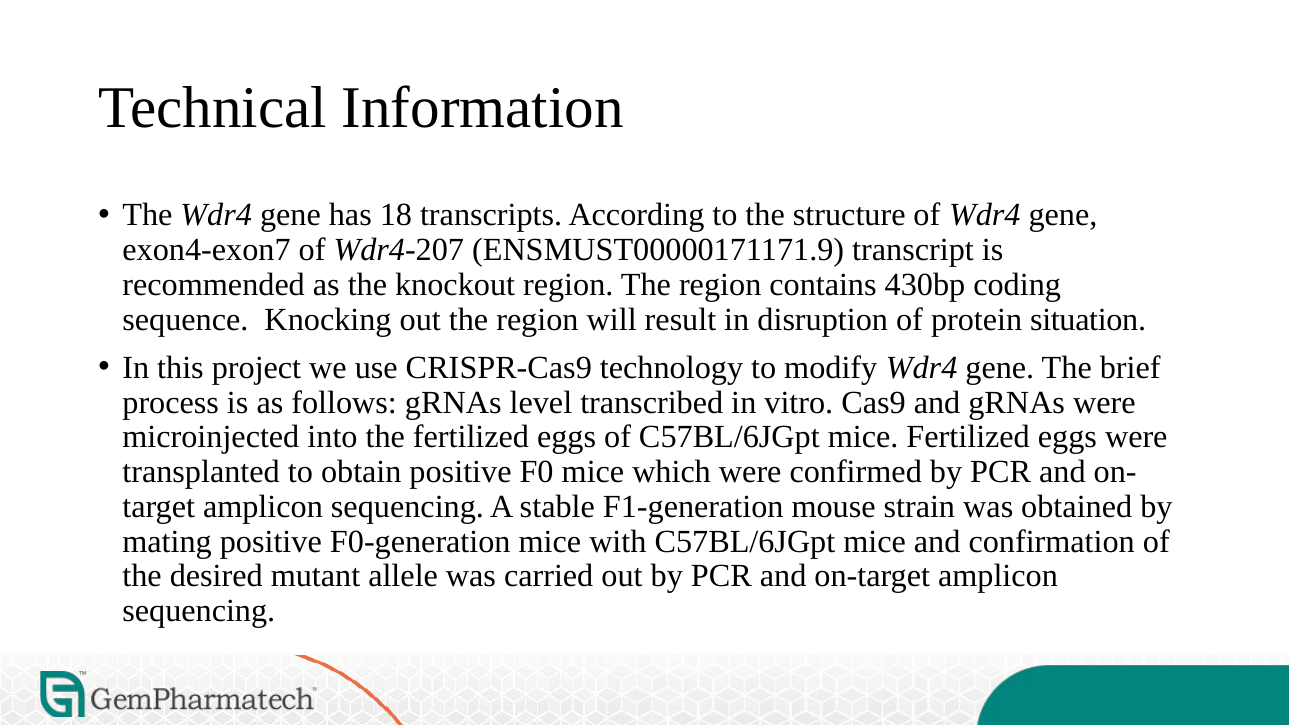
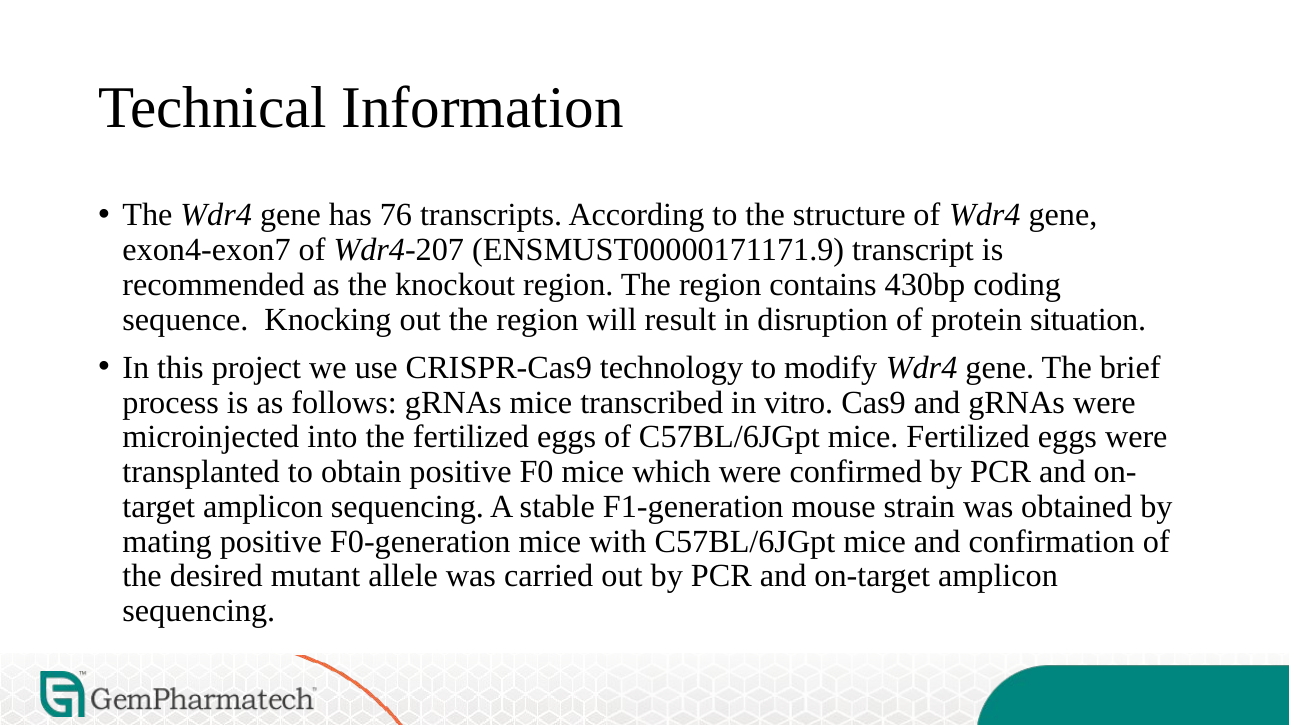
18: 18 -> 76 (396, 215)
gRNAs level: level -> mice (541, 402)
